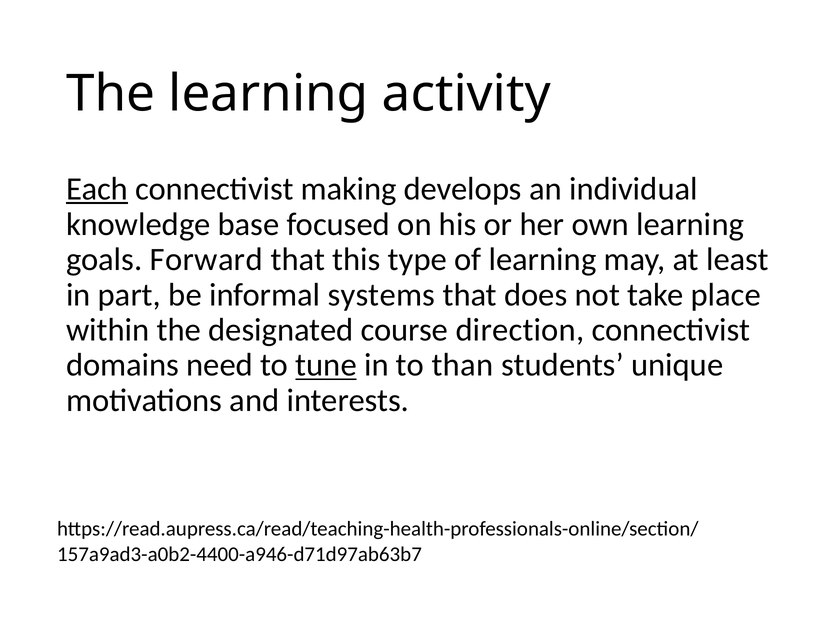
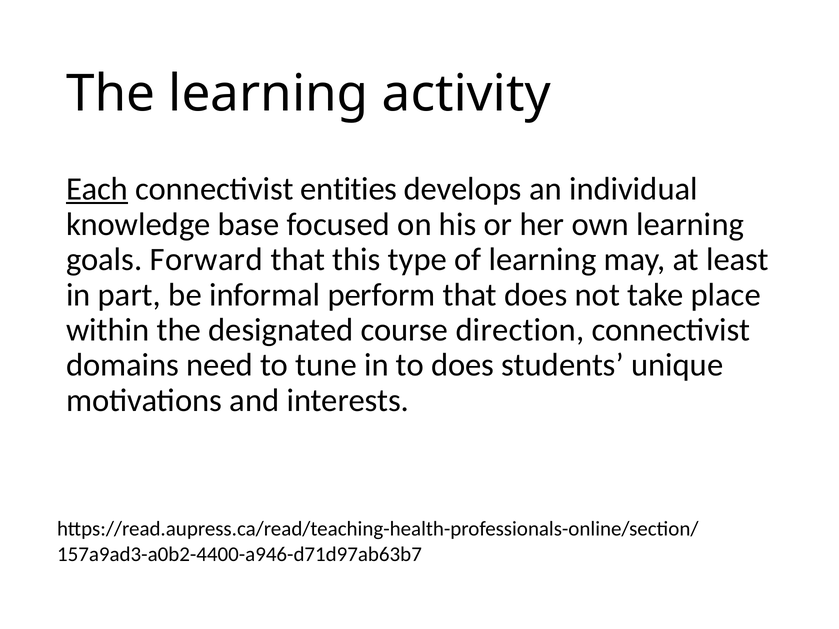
making: making -> entities (349, 189)
systems: systems -> perform (382, 295)
tune underline: present -> none (326, 365)
to than: than -> does (463, 365)
